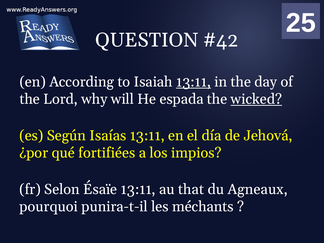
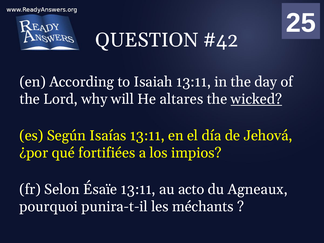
13:11 underline: present -> none (194, 82)
espada: espada -> altares (181, 99)
that: that -> acto (191, 189)
